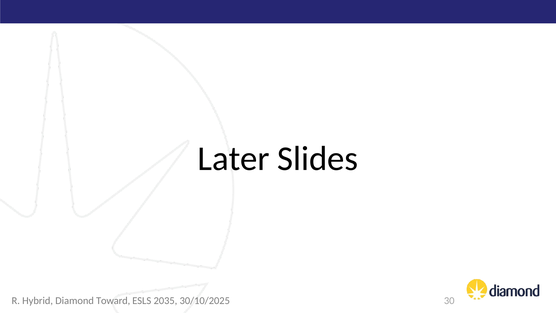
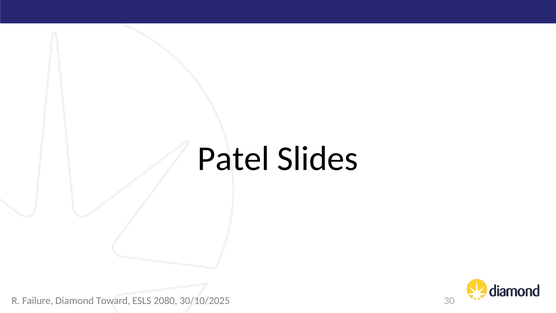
Later: Later -> Patel (233, 159)
Hybrid: Hybrid -> Failure (38, 301)
2035: 2035 -> 2080 (165, 301)
